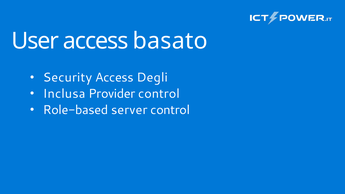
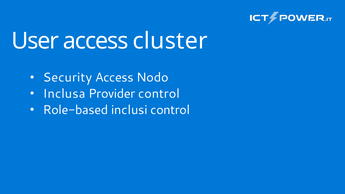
basato: basato -> cluster (170, 41)
Degli: Degli -> Nodo (152, 78)
server: server -> inclusi (129, 110)
